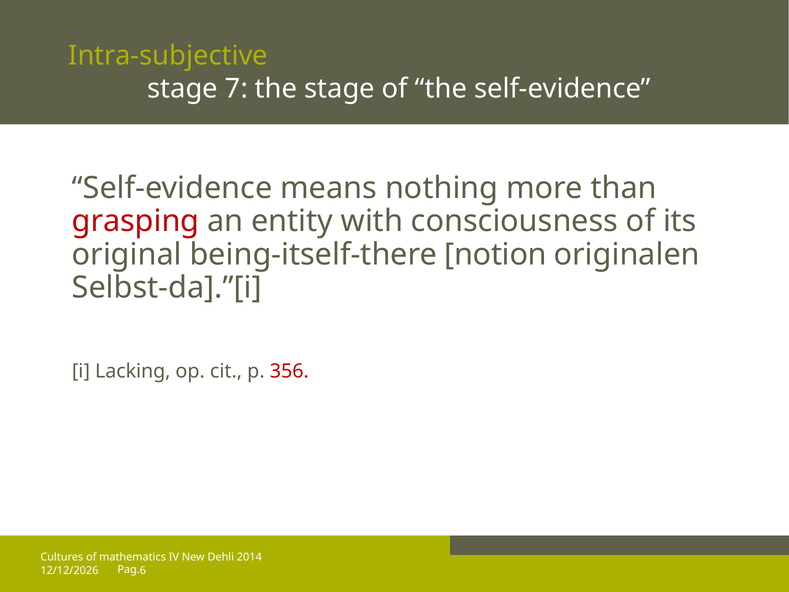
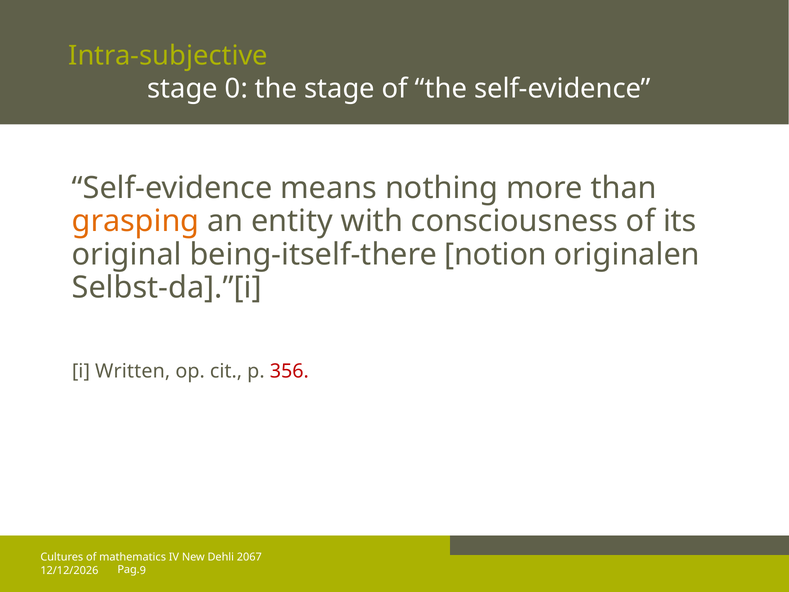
7: 7 -> 0 (236, 88)
grasping colour: red -> orange (136, 221)
Lacking: Lacking -> Written (133, 371)
2014: 2014 -> 2067 (249, 557)
6: 6 -> 9 (143, 570)
